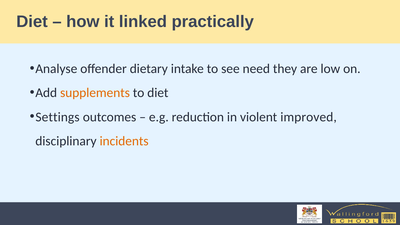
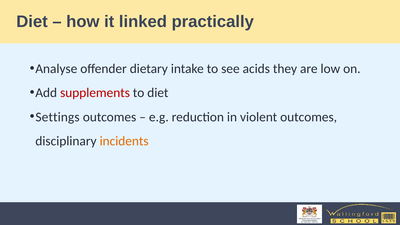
need: need -> acids (256, 69)
supplements colour: orange -> red (95, 93)
violent improved: improved -> outcomes (309, 117)
